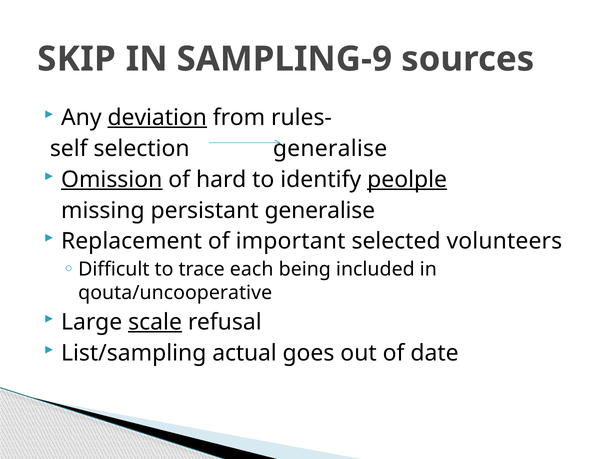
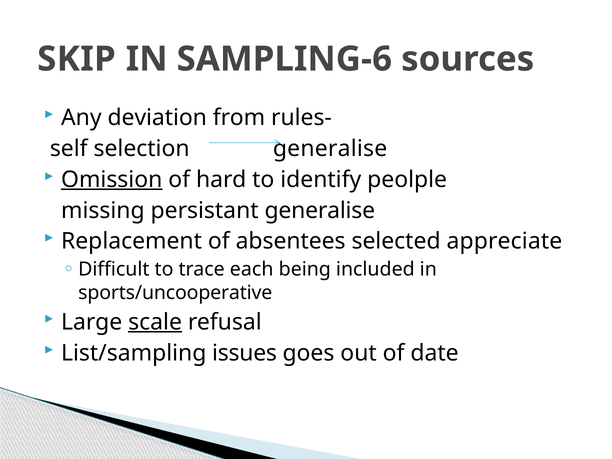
SAMPLING-9: SAMPLING-9 -> SAMPLING-6 (284, 59)
deviation underline: present -> none (157, 118)
peolple underline: present -> none (407, 179)
important: important -> absentees (291, 241)
volunteers: volunteers -> appreciate (504, 241)
qouta/uncooperative: qouta/uncooperative -> sports/uncooperative (175, 293)
actual: actual -> issues (245, 353)
